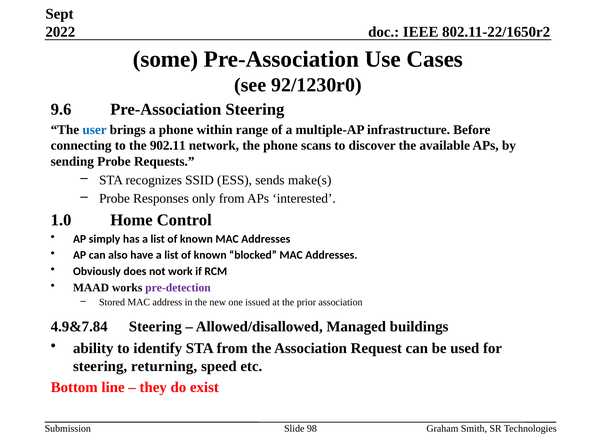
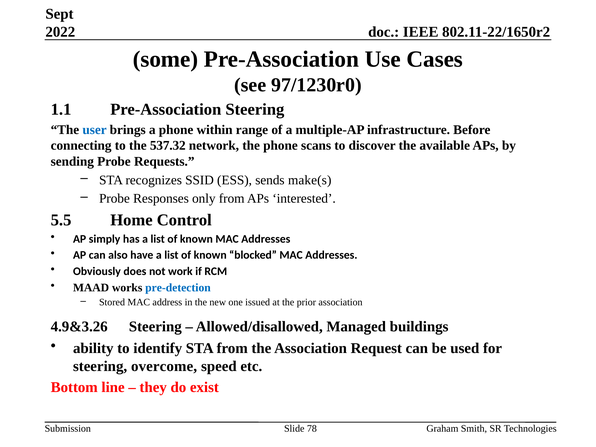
92/1230r0: 92/1230r0 -> 97/1230r0 (316, 85)
9.6: 9.6 -> 1.1 (61, 109)
902.11: 902.11 -> 537.32 (168, 146)
1.0: 1.0 -> 5.5 (61, 220)
pre-detection colour: purple -> blue (178, 288)
4.9&7.84: 4.9&7.84 -> 4.9&3.26 (79, 327)
returning: returning -> overcome (164, 366)
98: 98 -> 78 (312, 429)
